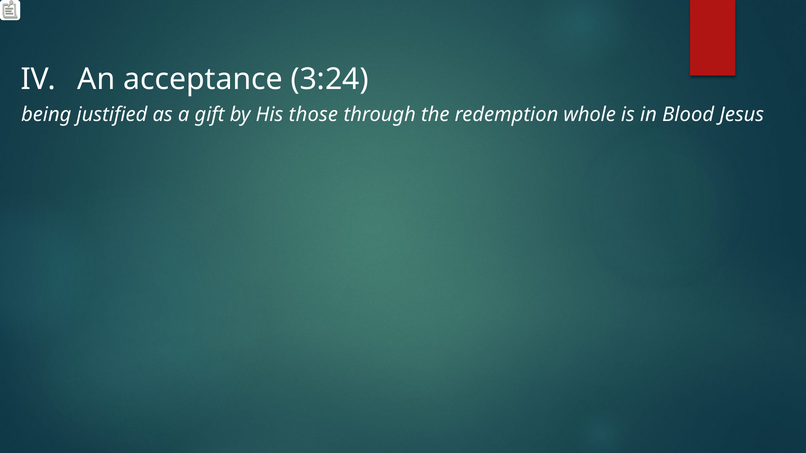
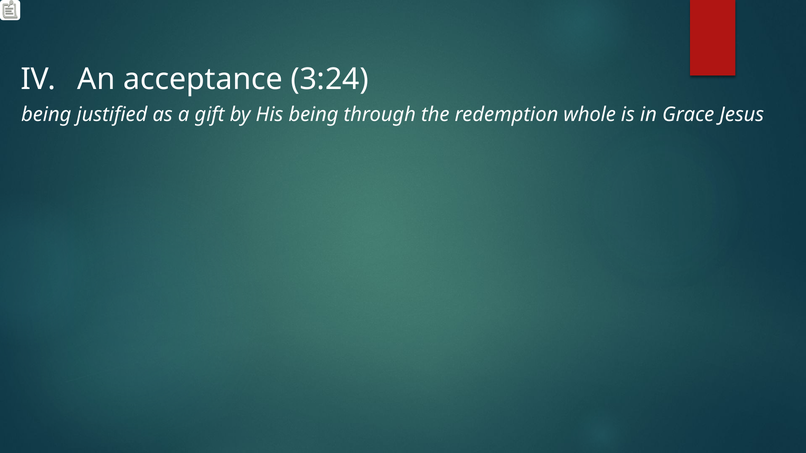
His those: those -> being (314, 115)
Blood: Blood -> Grace (688, 115)
